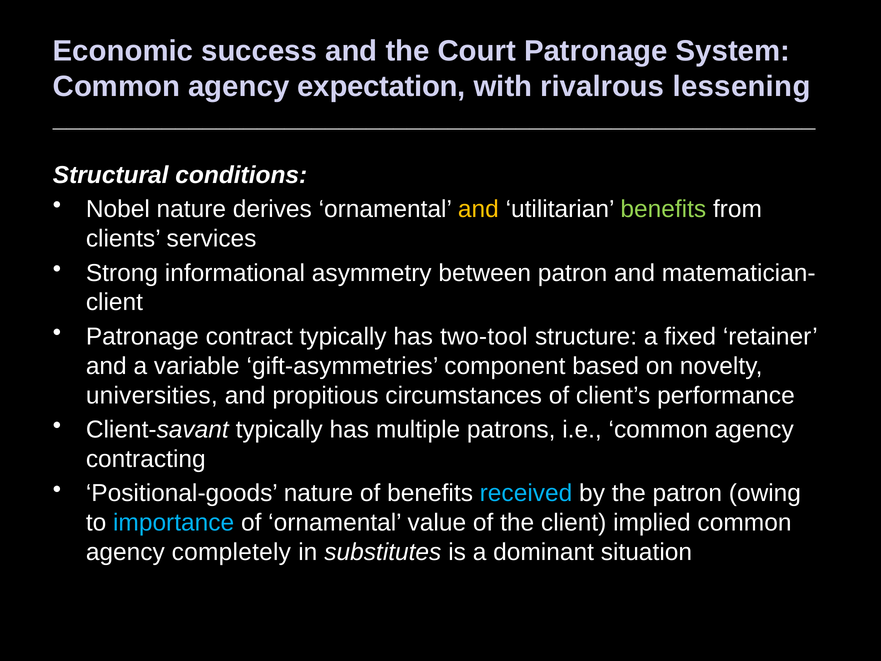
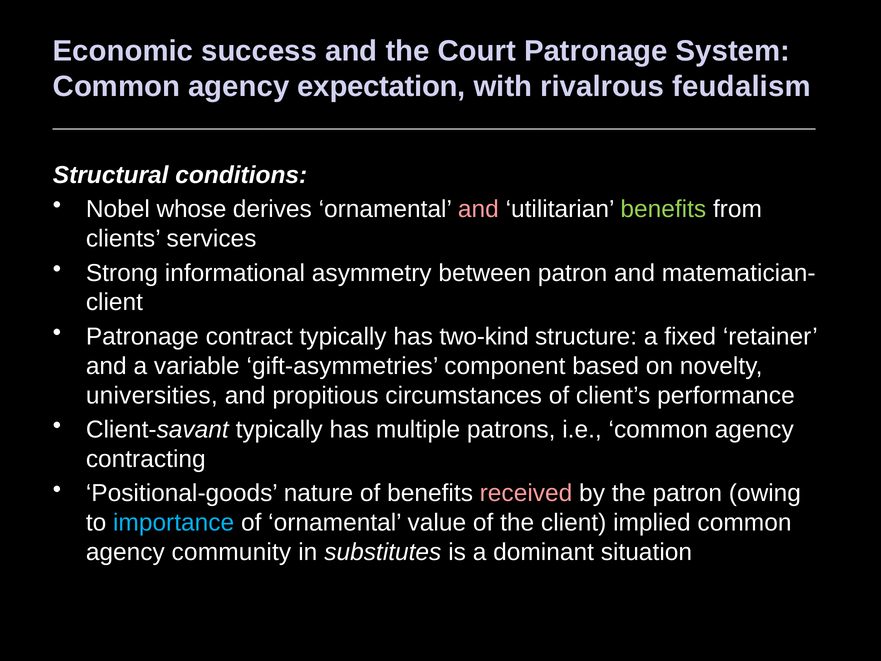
lessening: lessening -> feudalism (742, 86)
Nobel nature: nature -> whose (191, 209)
and colour: yellow -> pink (478, 209)
two-tool: two-tool -> two-kind (484, 337)
received colour: light blue -> pink (526, 493)
completely: completely -> community (231, 552)
